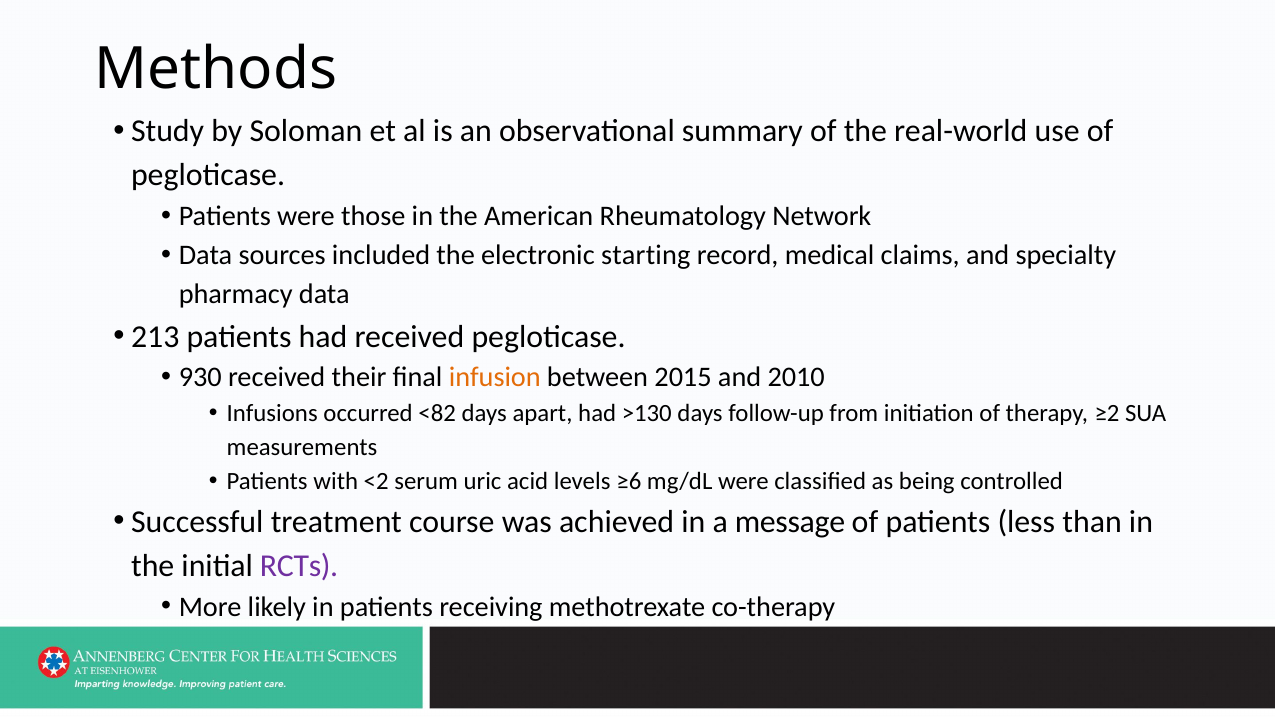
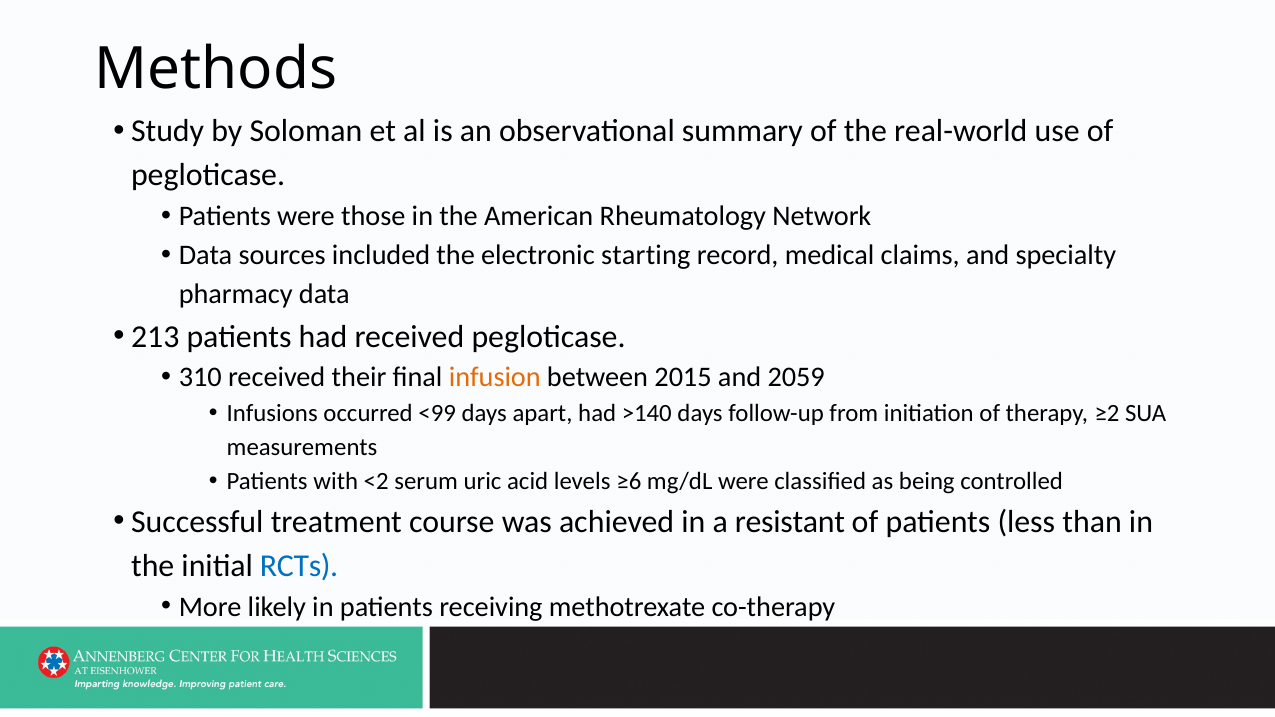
930: 930 -> 310 (200, 378)
2010: 2010 -> 2059 (796, 378)
<82: <82 -> <99 (437, 414)
>130: >130 -> >140 (647, 414)
message: message -> resistant (790, 522)
RCTs colour: purple -> blue (299, 566)
